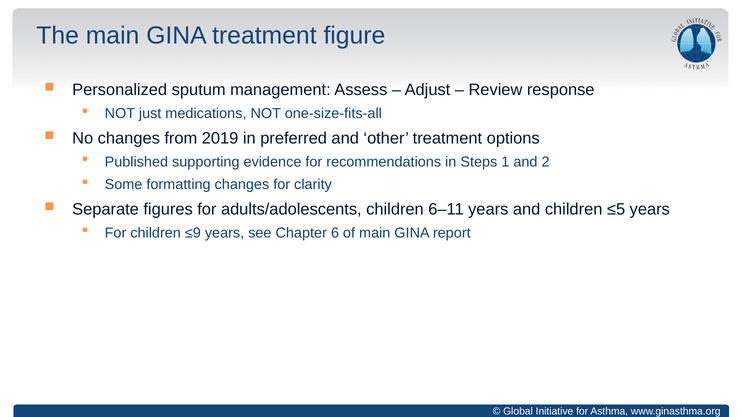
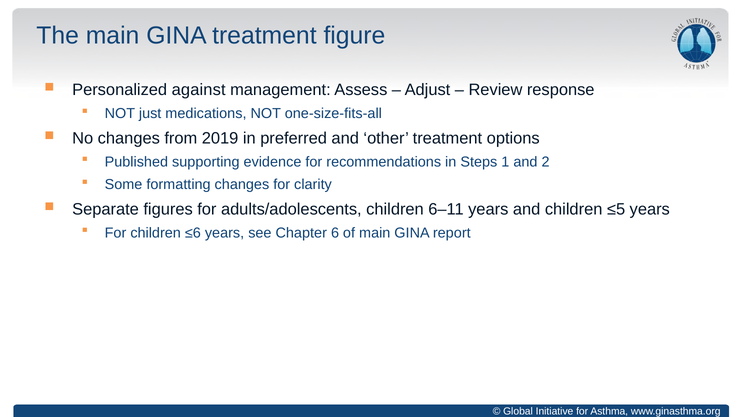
sputum: sputum -> against (199, 90)
≤9: ≤9 -> ≤6 (193, 233)
